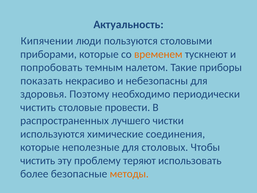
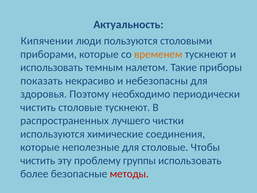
попробовать: попробовать -> использовать (52, 67)
столовые провести: провести -> тускнеют (127, 107)
для столовых: столовых -> столовые (165, 147)
теряют: теряют -> группы (139, 160)
методы colour: orange -> red (129, 174)
